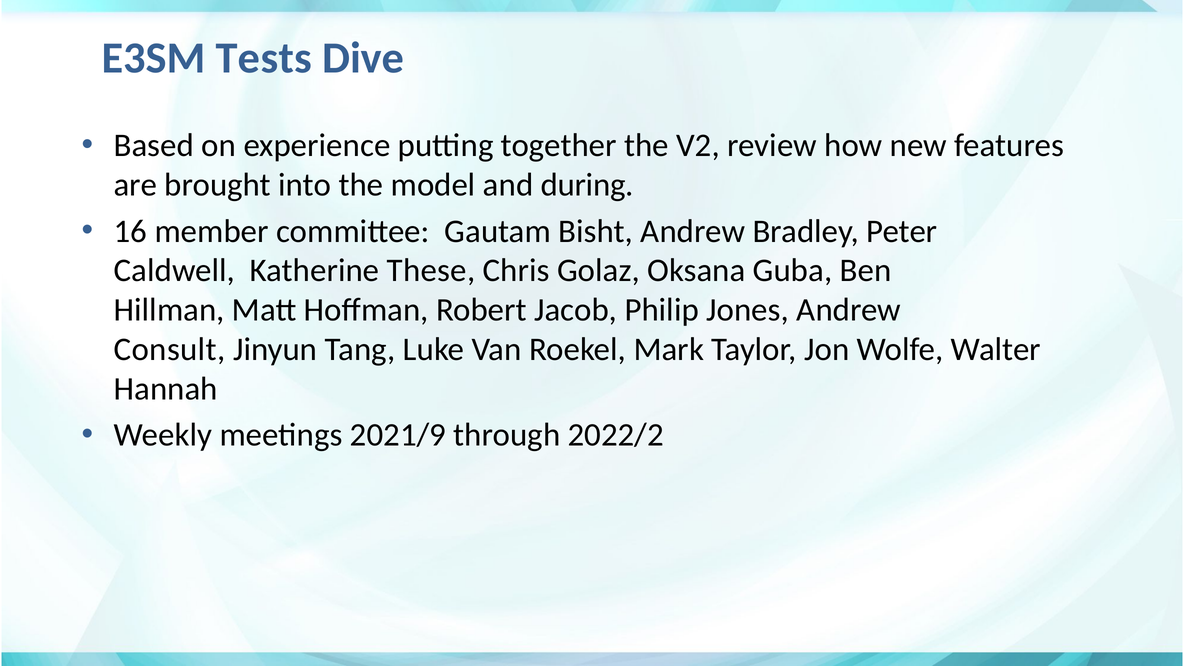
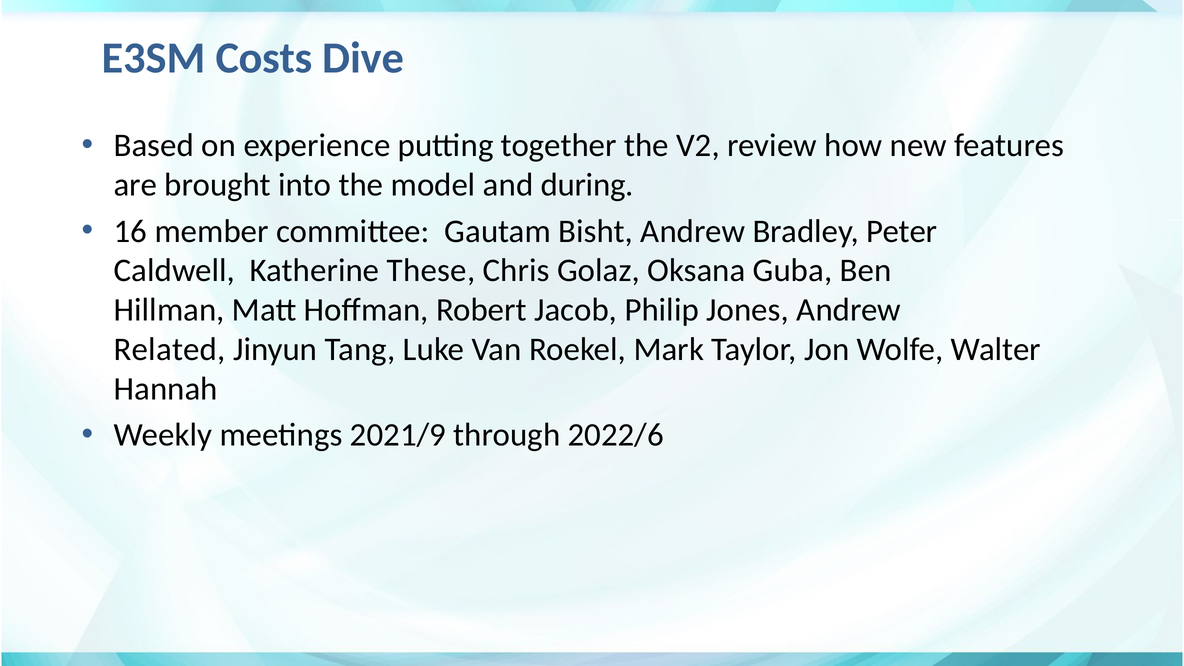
Tests: Tests -> Costs (264, 58)
Consult: Consult -> Related (170, 350)
2022/2: 2022/2 -> 2022/6 (616, 435)
